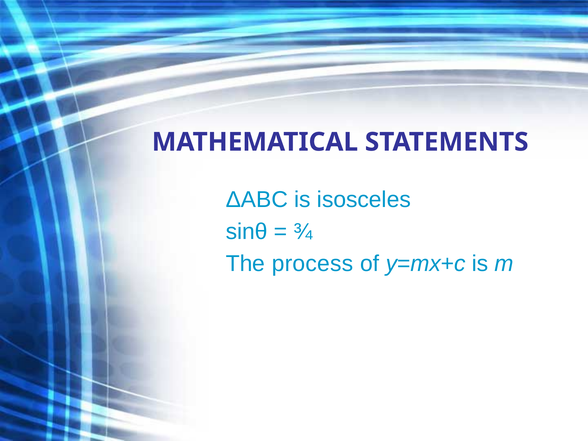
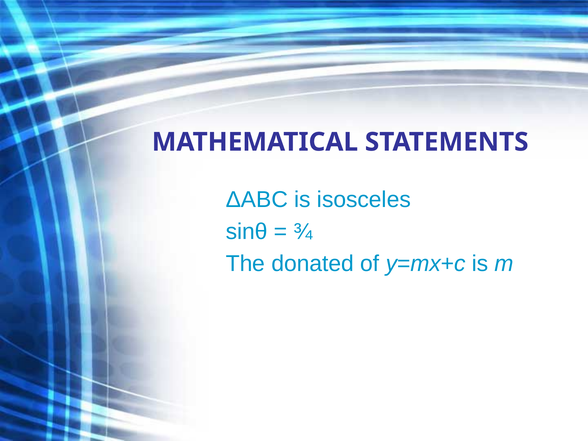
process: process -> donated (313, 264)
